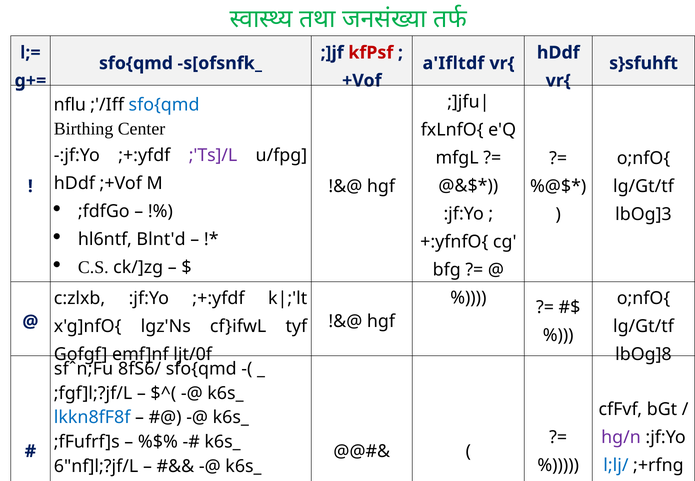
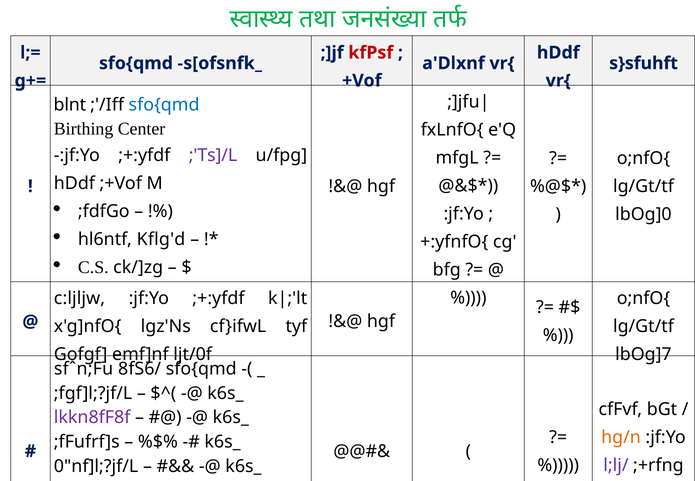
a'Ifltdf: a'Ifltdf -> a'Dlxnf (453, 63)
nflu: nflu -> blnt (70, 105)
lbOg]3: lbOg]3 -> lbOg]0 (643, 214)
Blnt'd: Blnt'd -> Kflg'd (161, 240)
c:zlxb: c:zlxb -> c:ljljw (79, 299)
lbOg]8: lbOg]8 -> lbOg]7 (643, 355)
lkkn8fF8f colour: blue -> purple (92, 418)
hg/n colour: purple -> orange (621, 437)
l;lj/ colour: blue -> purple (616, 465)
6"nf]l;?jf/L: 6"nf]l;?jf/L -> 0"nf]l;?jf/L (96, 466)
